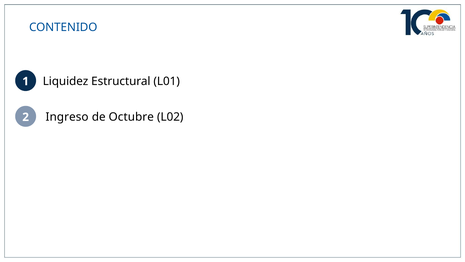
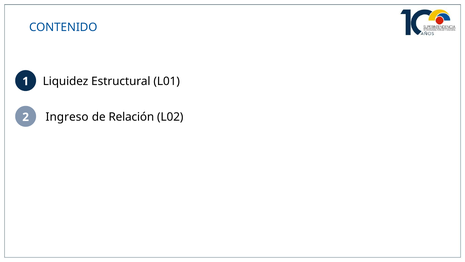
Octubre: Octubre -> Relación (131, 117)
